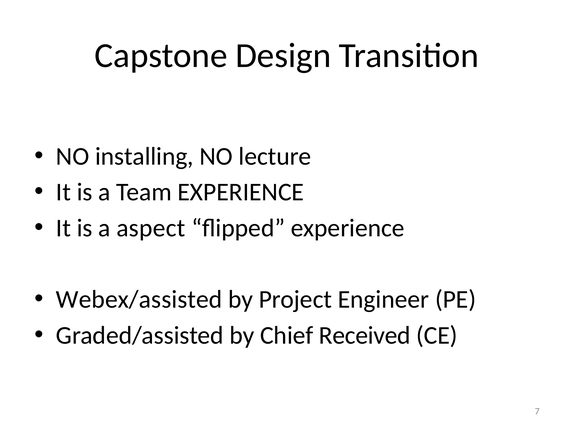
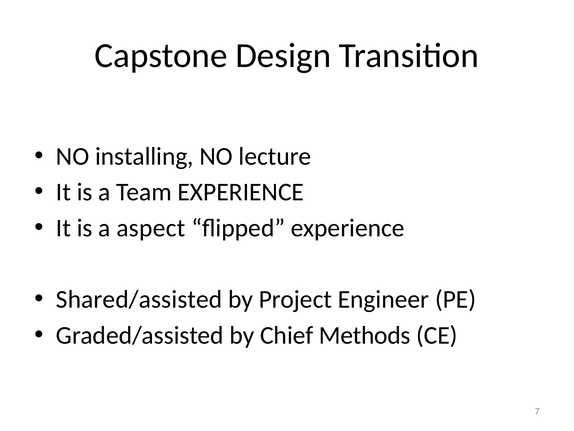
Webex/assisted: Webex/assisted -> Shared/assisted (139, 299)
Received: Received -> Methods (365, 335)
